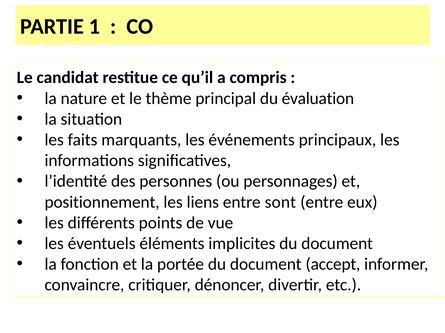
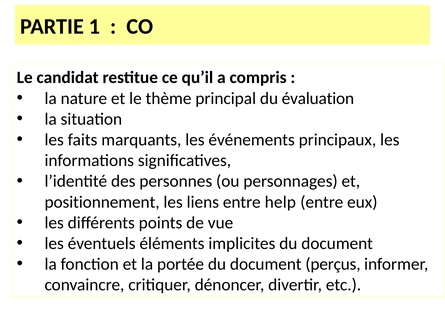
sont: sont -> help (280, 202)
accept: accept -> perçus (333, 265)
